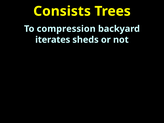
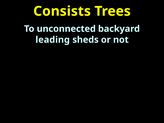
compression: compression -> unconnected (66, 29)
iterates: iterates -> leading (53, 40)
